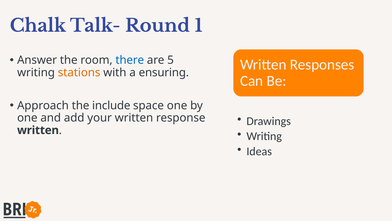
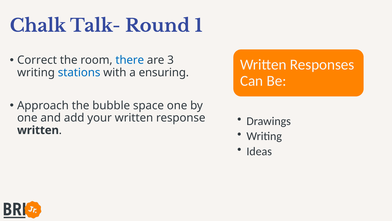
Answer: Answer -> Correct (37, 60)
5: 5 -> 3 (171, 60)
stations colour: orange -> blue (79, 72)
include: include -> bubble (111, 105)
